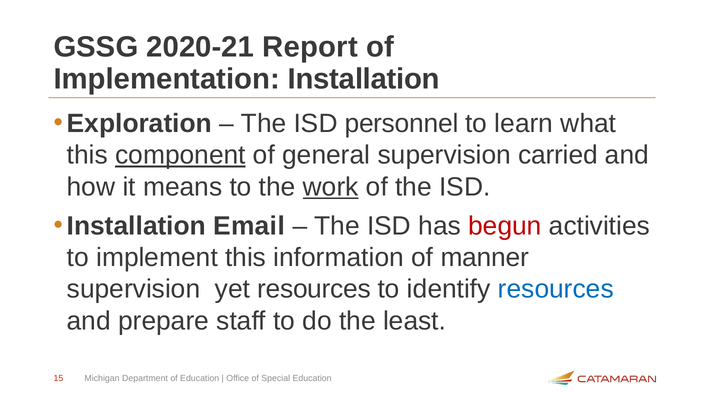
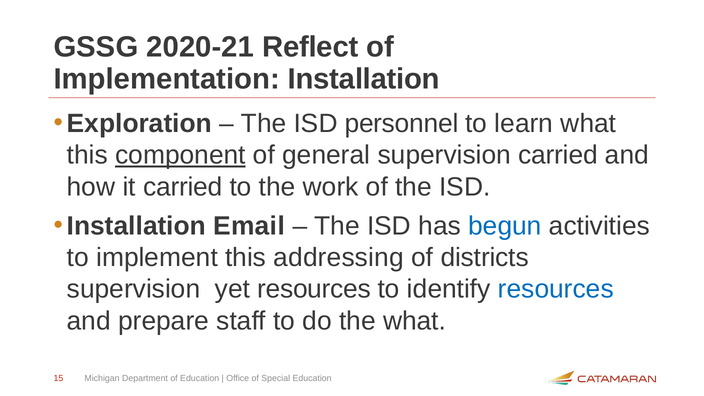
Report: Report -> Reflect (310, 47)
it means: means -> carried (183, 187)
work underline: present -> none (331, 187)
begun colour: red -> blue (505, 226)
information: information -> addressing (339, 258)
manner: manner -> districts (485, 258)
the least: least -> what (415, 321)
